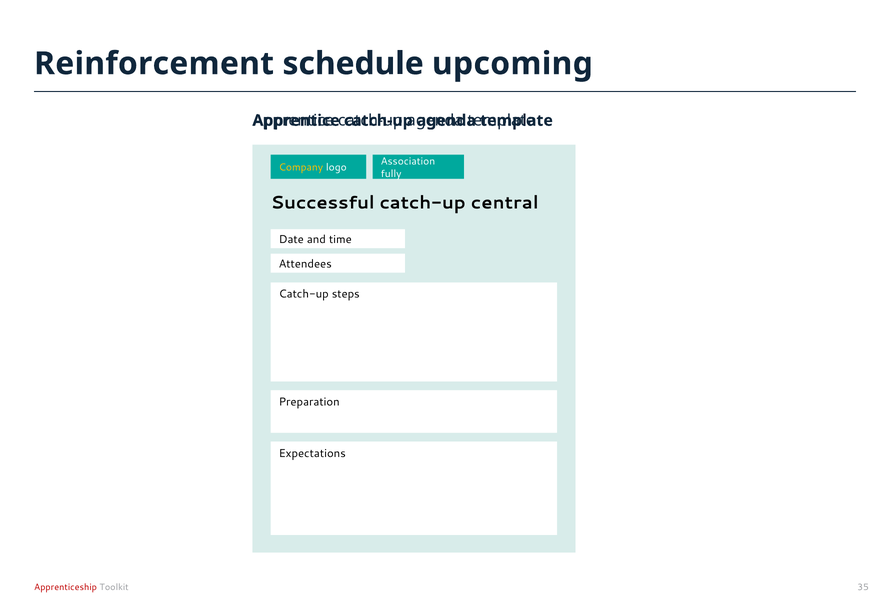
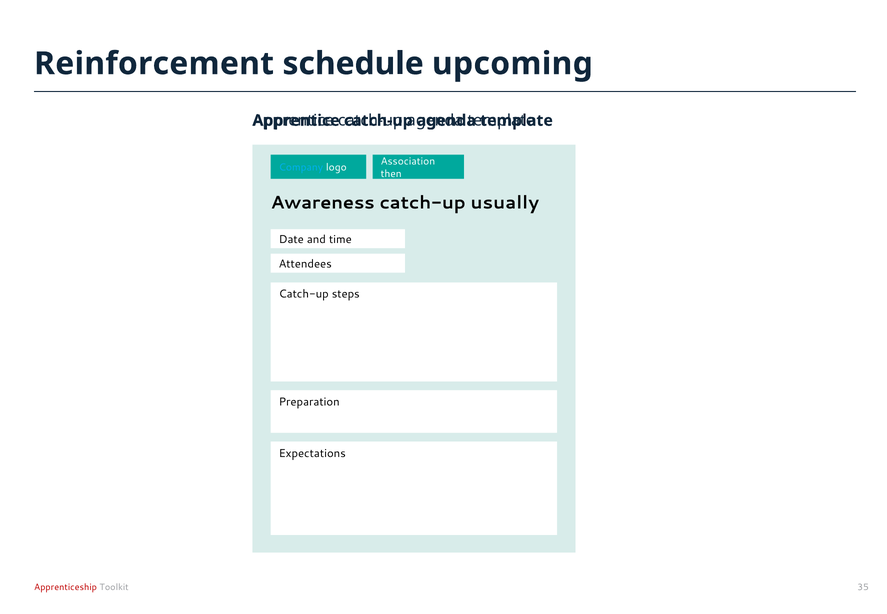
Company colour: yellow -> light blue (301, 167)
fully: fully -> then (391, 174)
Successful: Successful -> Awareness (323, 203)
central: central -> usually (505, 203)
